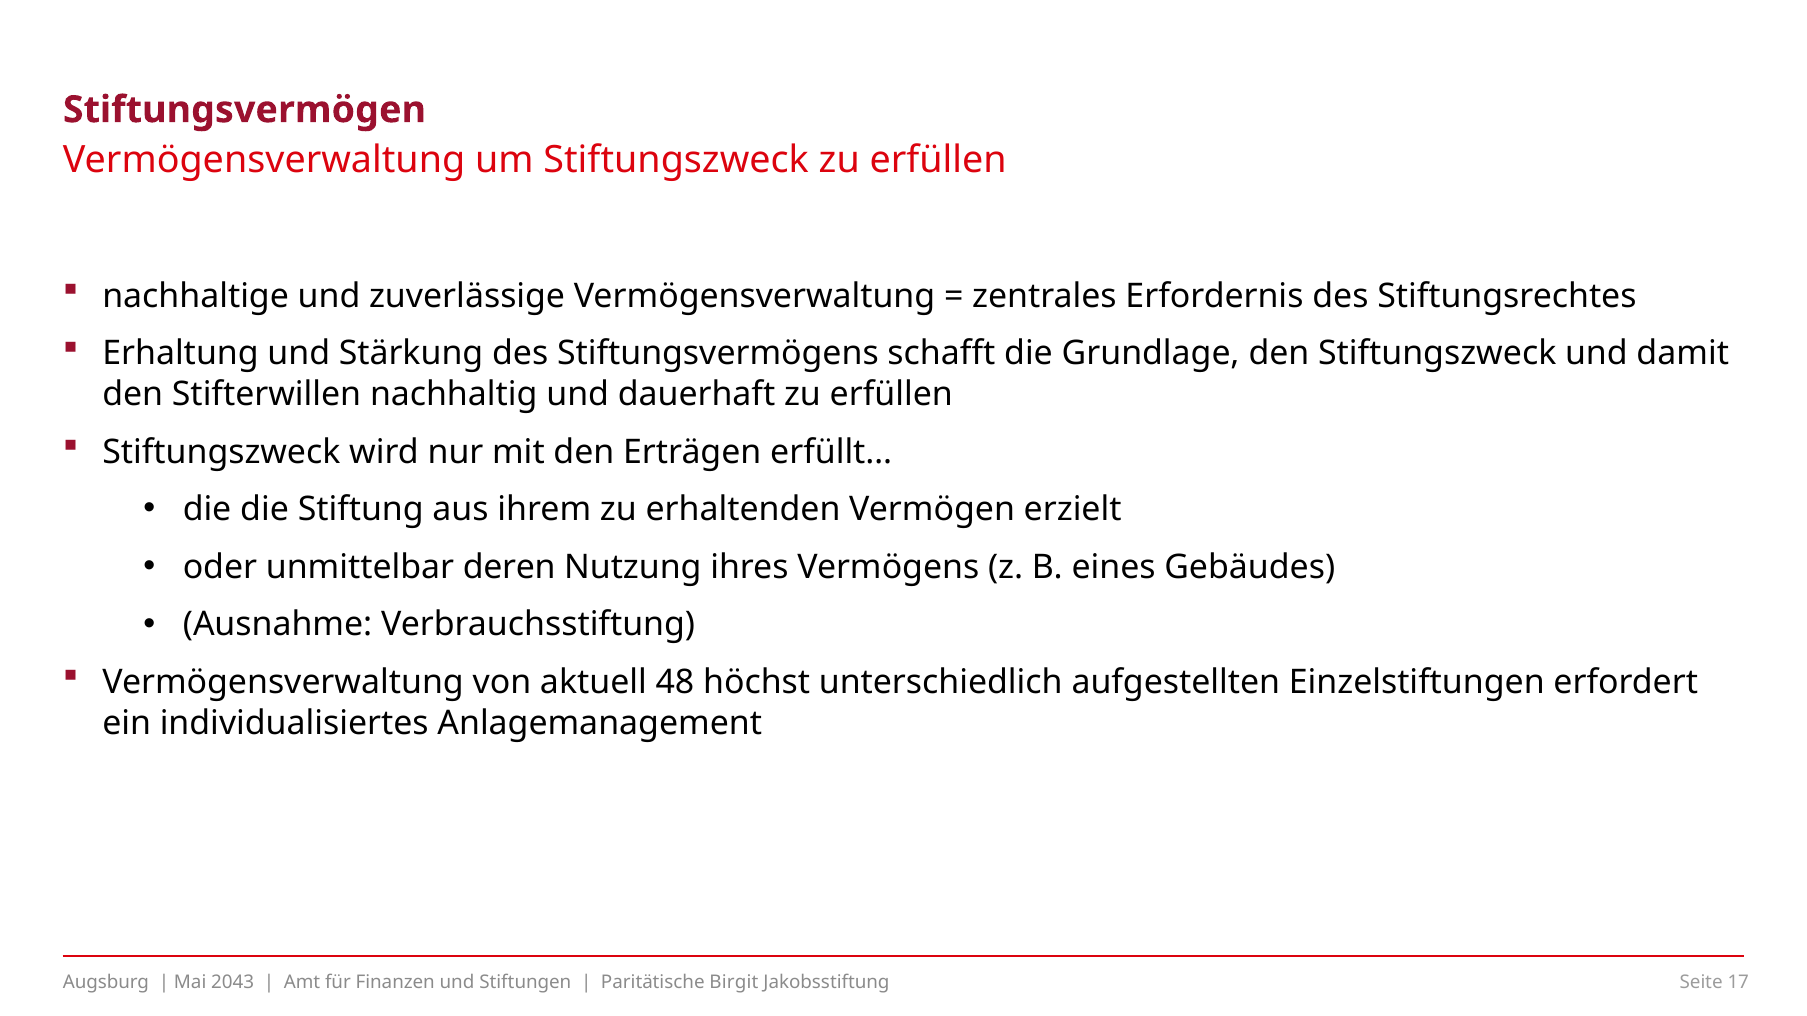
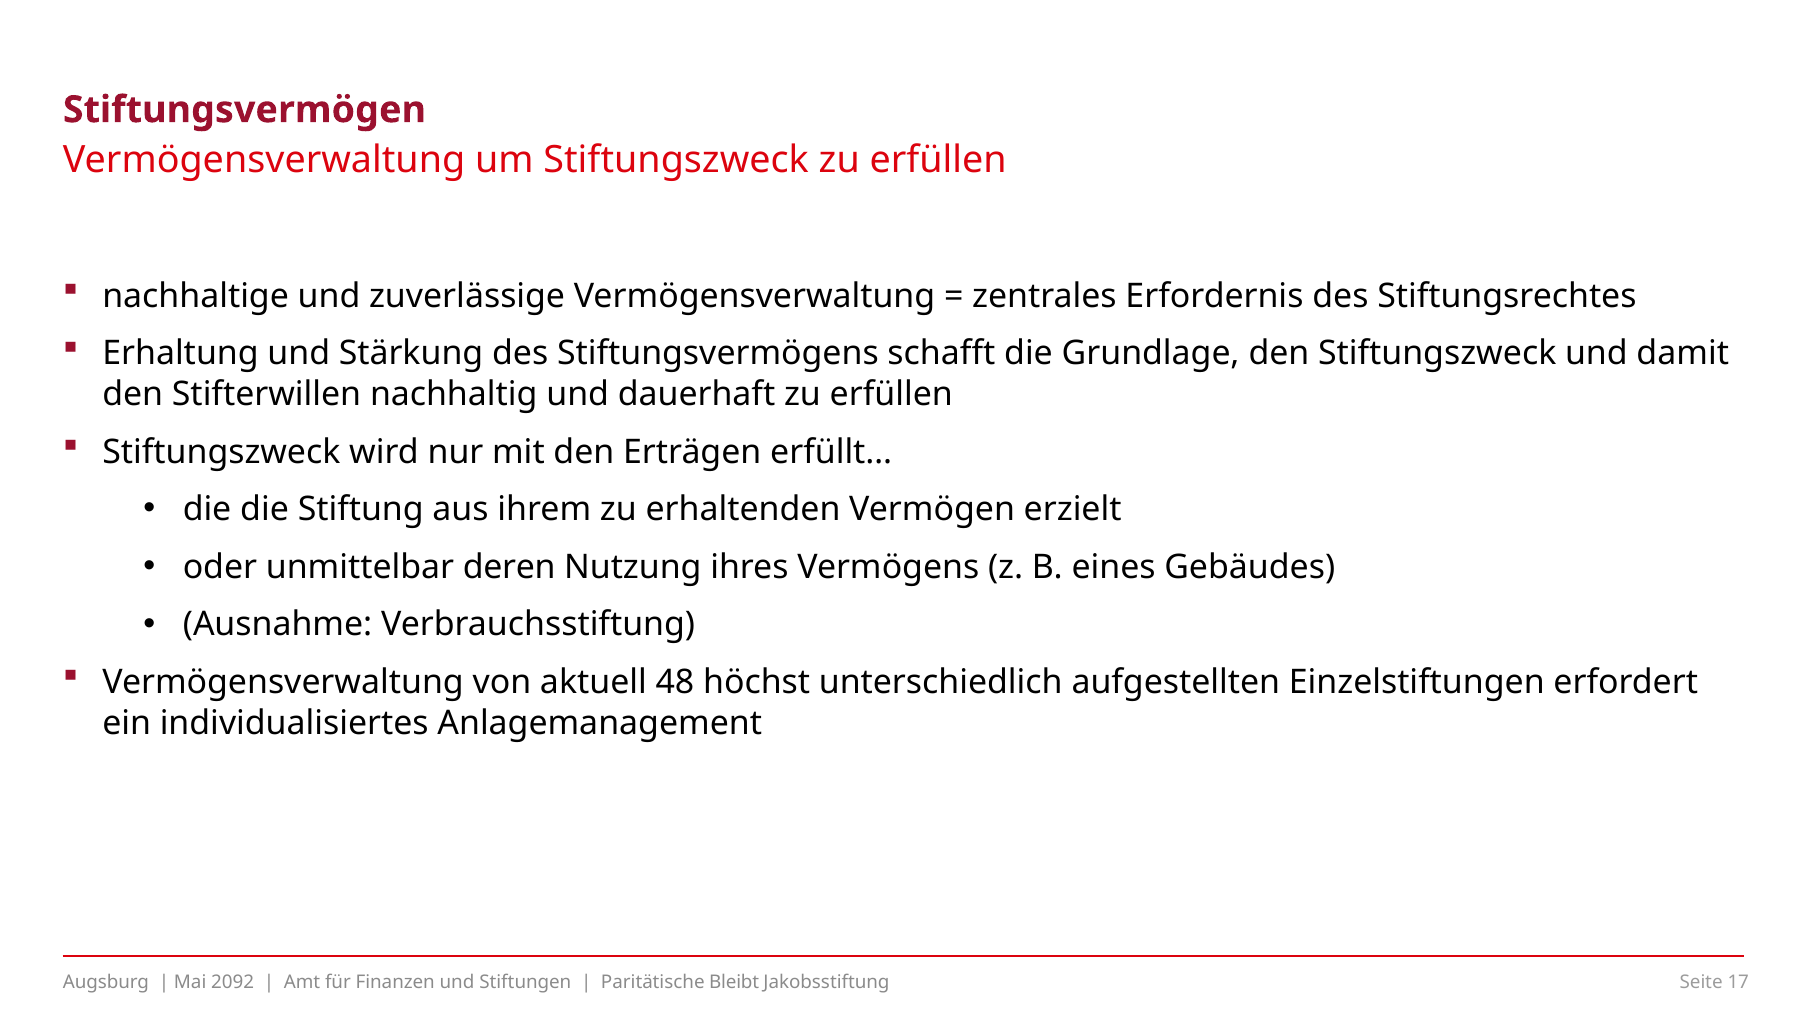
2043: 2043 -> 2092 (233, 982)
Birgit: Birgit -> Bleibt (734, 982)
